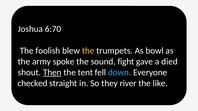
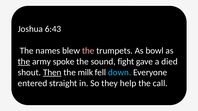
6:70: 6:70 -> 6:43 (53, 29)
foolish: foolish -> names (48, 51)
the colour: yellow -> pink (88, 51)
the underline: none -> present (24, 62)
tent: tent -> milk (85, 73)
checked: checked -> entered (33, 84)
river: river -> help (128, 84)
like: like -> call (160, 84)
